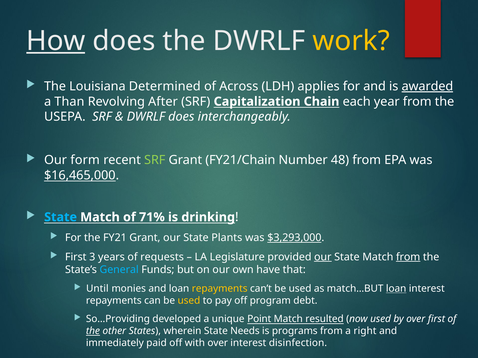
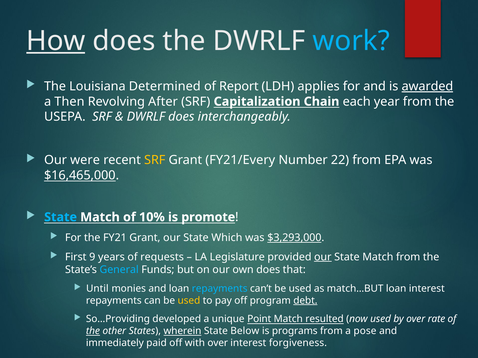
work colour: yellow -> light blue (351, 41)
Across: Across -> Report (239, 87)
Than: Than -> Then (69, 102)
form: form -> were (85, 160)
SRF colour: light green -> yellow (155, 160)
FY21/Chain: FY21/Chain -> FY21/Every (240, 160)
48: 48 -> 22 (340, 160)
71%: 71% -> 10% (152, 217)
drinking: drinking -> promote (208, 217)
Plants: Plants -> Which (227, 238)
3: 3 -> 9 (92, 257)
from underline: present -> none (408, 257)
own have: have -> does (268, 270)
repayments colour: yellow -> light blue (220, 289)
loan underline: present -> none (396, 289)
debt underline: none -> present (305, 301)
over first: first -> rate (436, 319)
wherein underline: none -> present (182, 331)
Needs: Needs -> Below (245, 331)
right: right -> pose (365, 331)
disinfection: disinfection -> forgiveness (298, 343)
